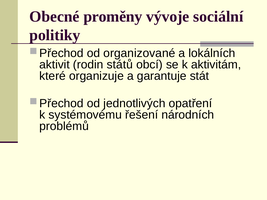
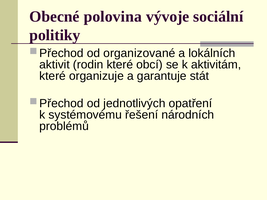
proměny: proměny -> polovina (113, 17)
rodin států: států -> které (120, 65)
